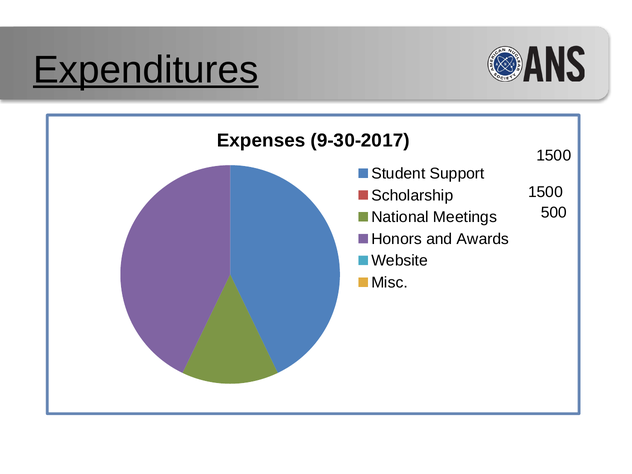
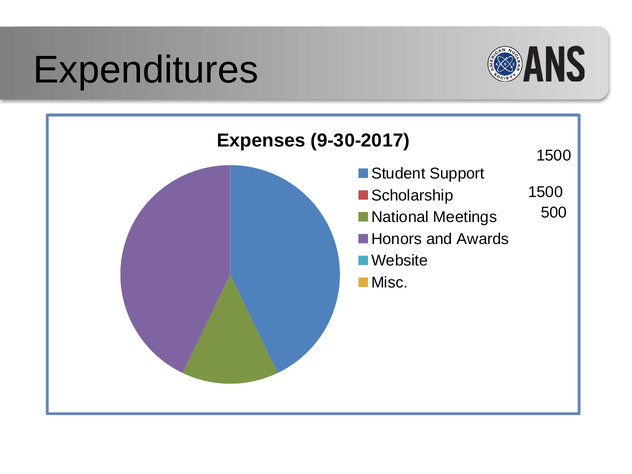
Expenditures underline: present -> none (146, 70)
